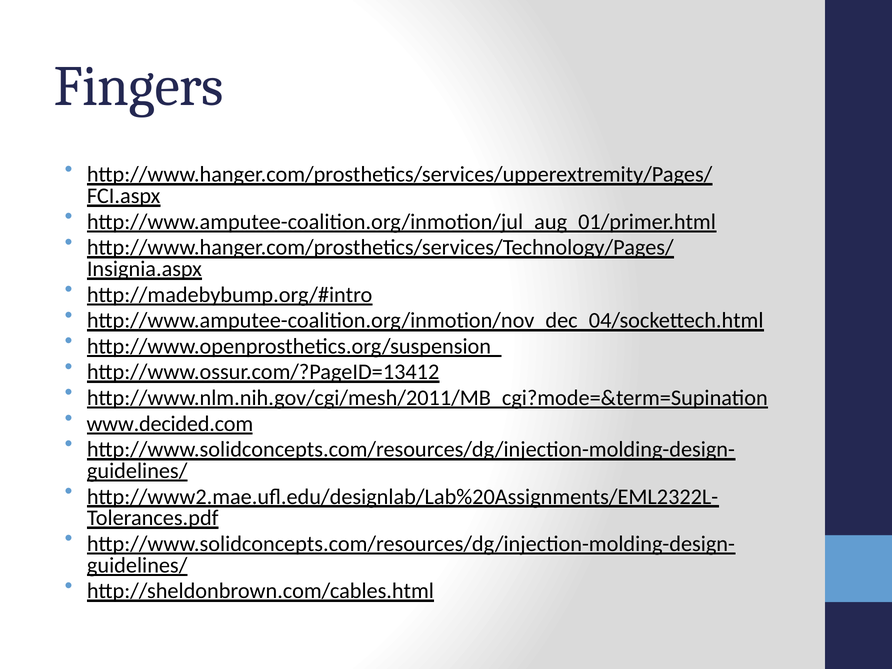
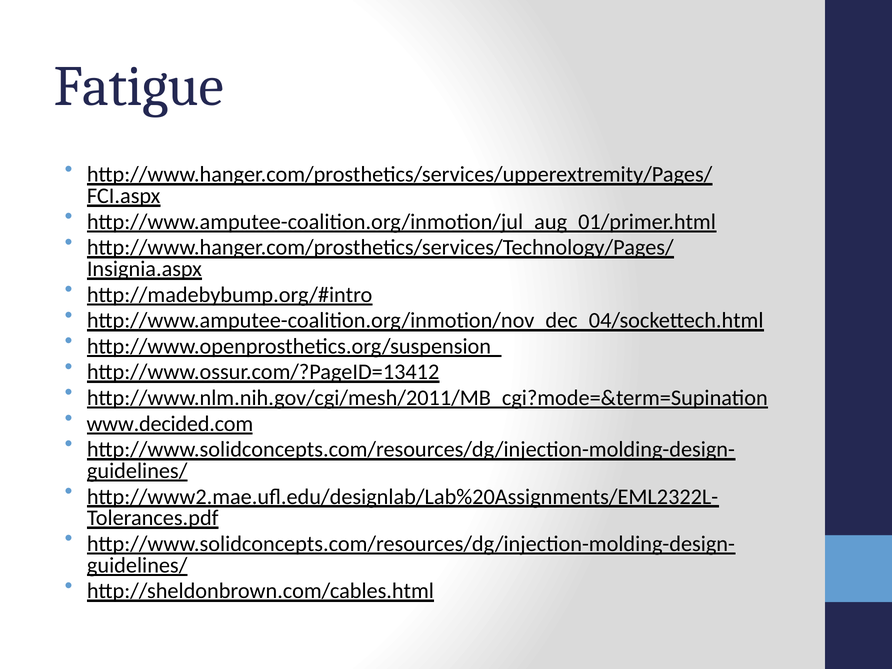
Fingers: Fingers -> Fatigue (139, 87)
